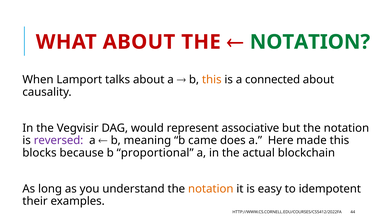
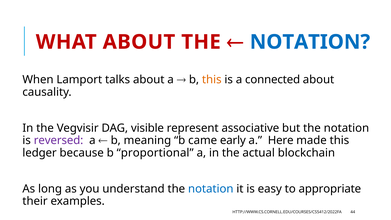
NOTATION colour: green -> blue (310, 42)
would: would -> visible (147, 128)
does: does -> early (233, 140)
blocks: blocks -> ledger (40, 153)
notation colour: orange -> blue (211, 189)
idempotent: idempotent -> appropriate (330, 189)
